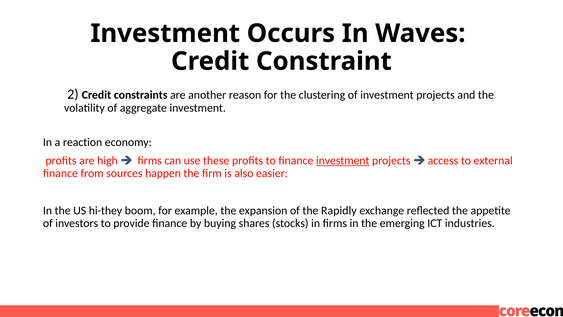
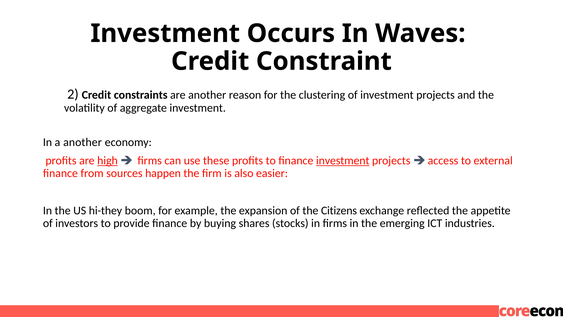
a reaction: reaction -> another (83, 142)
high underline: none -> present (108, 161)
Rapidly: Rapidly -> Citizens (339, 210)
